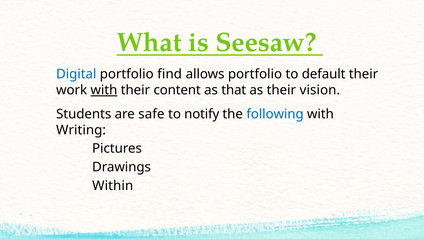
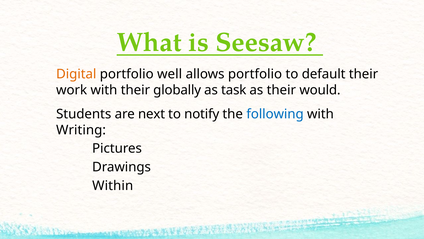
Digital colour: blue -> orange (76, 74)
find: find -> well (170, 74)
with underline: present -> none (104, 90)
content: content -> globally (177, 90)
that: that -> task (234, 90)
vision: vision -> would (320, 90)
safe: safe -> next (152, 114)
